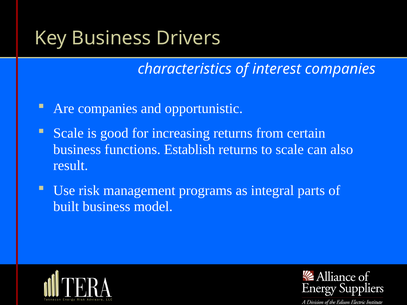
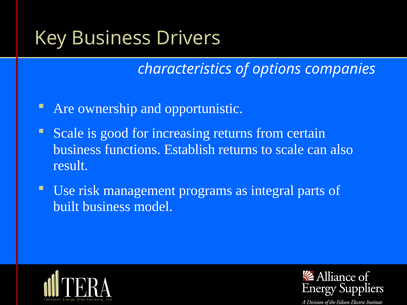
interest: interest -> options (277, 69)
Are companies: companies -> ownership (108, 109)
